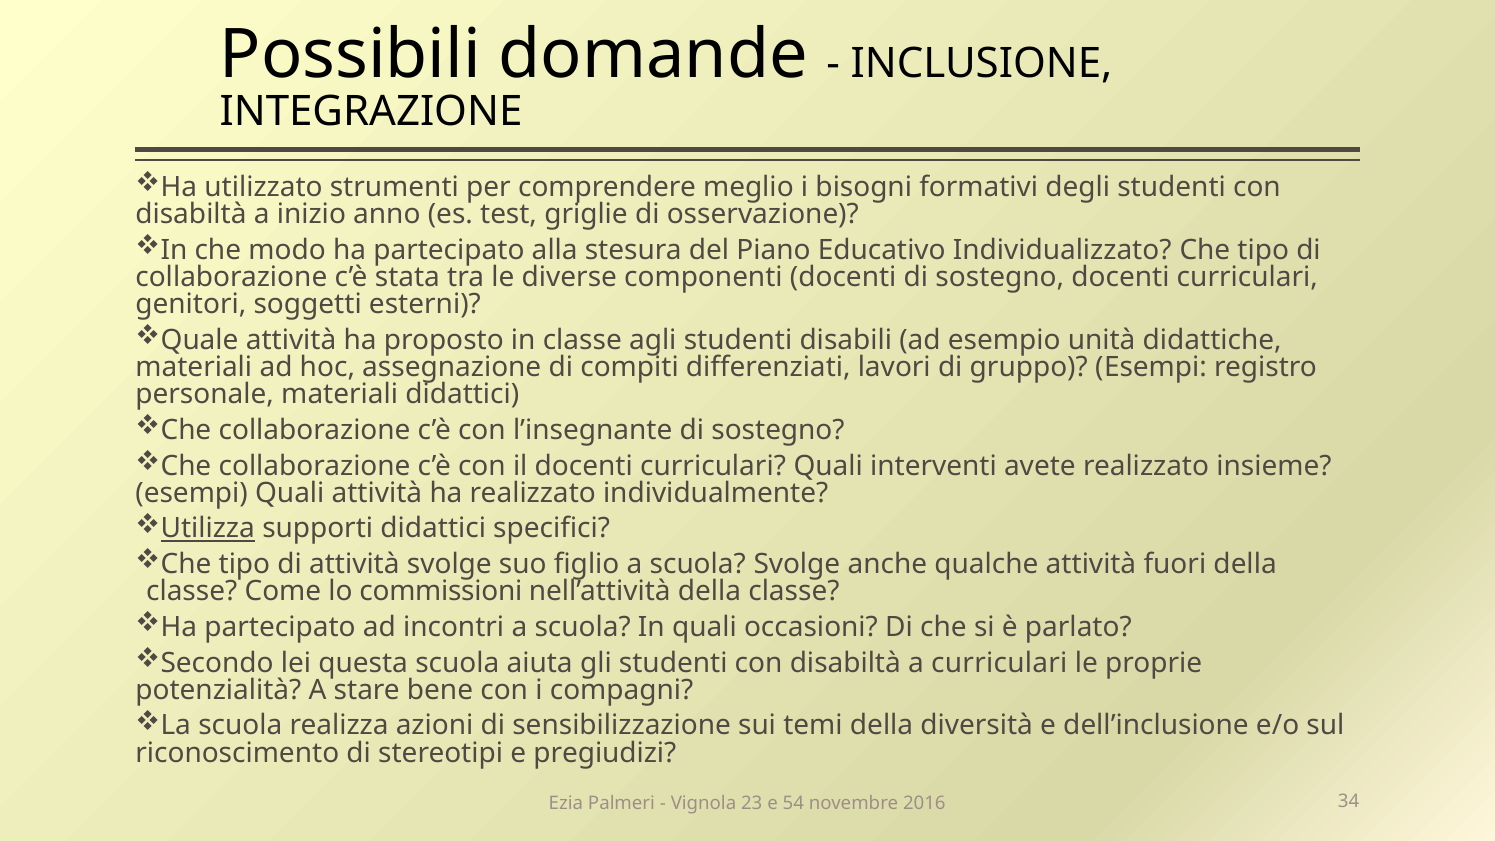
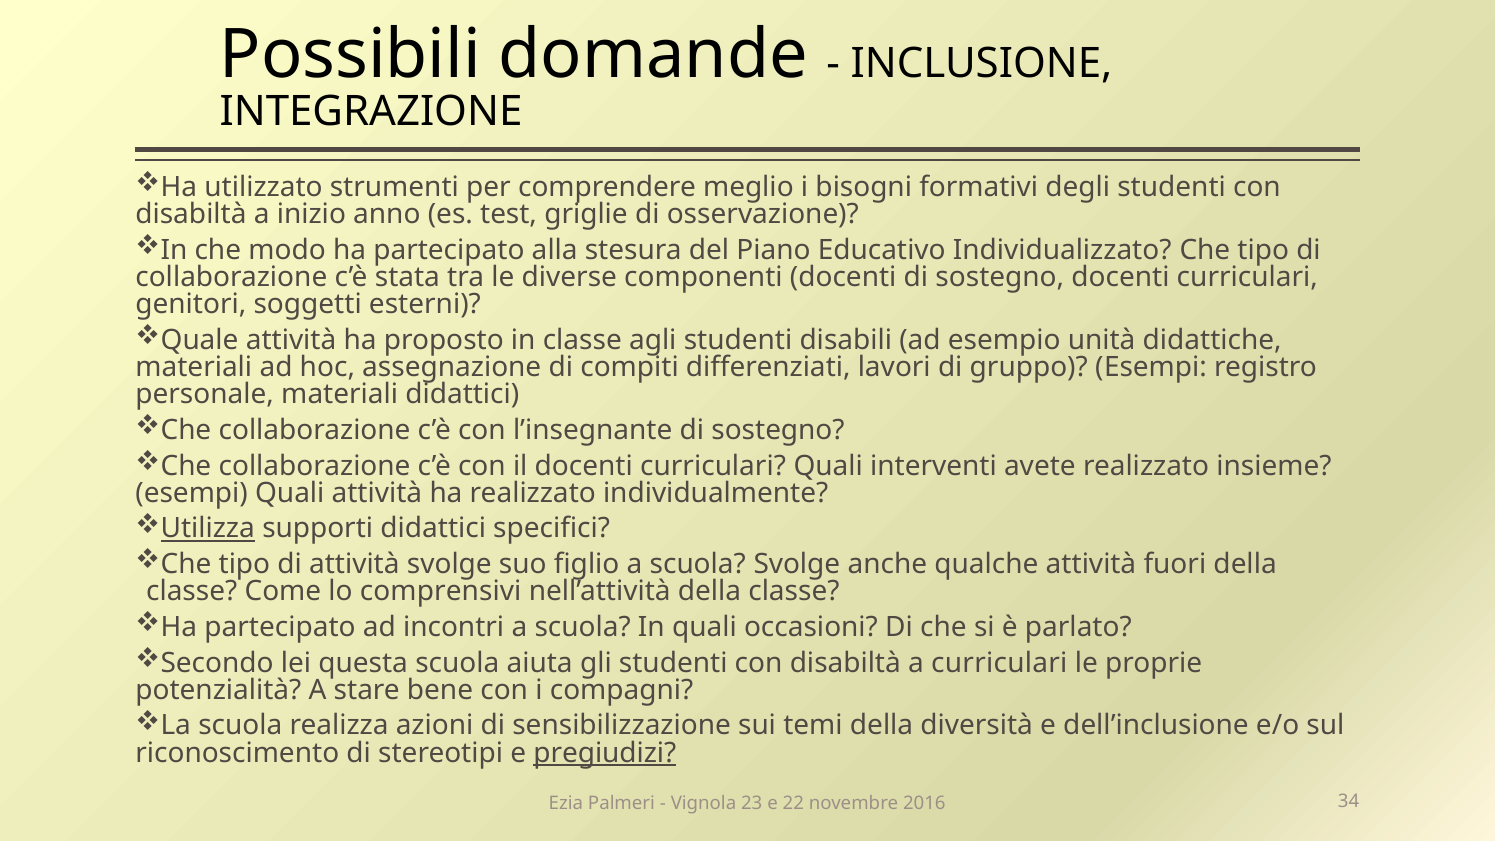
commissioni: commissioni -> comprensivi (441, 592)
pregiudizi underline: none -> present (605, 753)
54: 54 -> 22 (793, 803)
